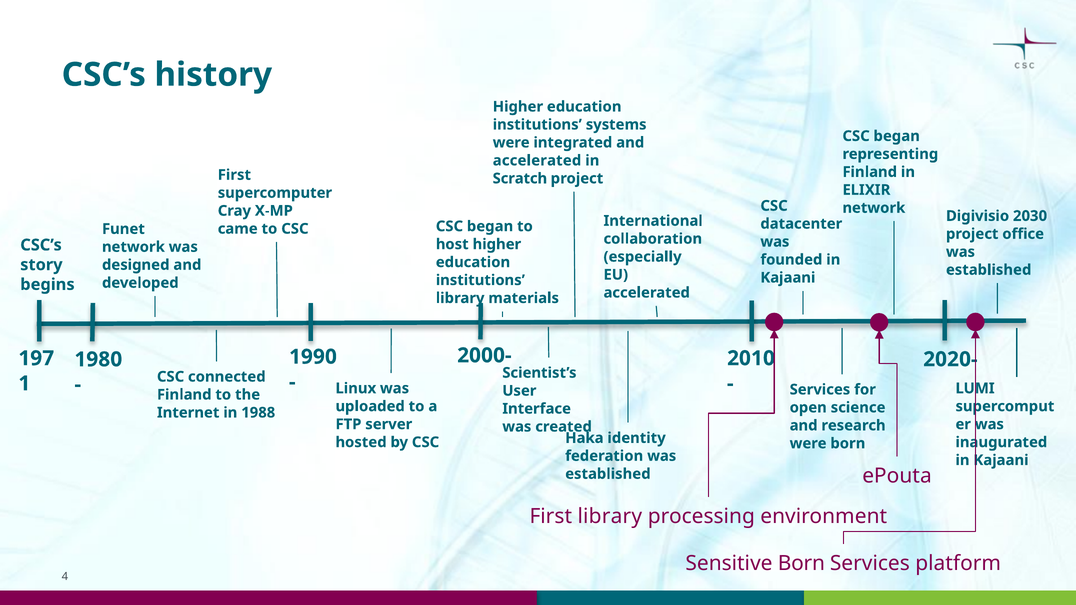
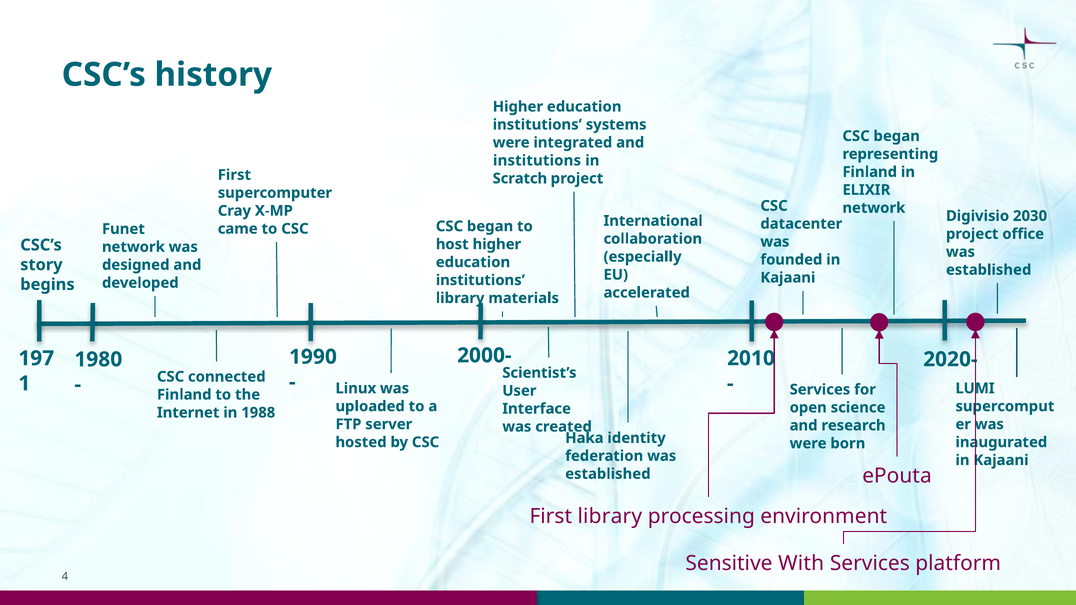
accelerated: accelerated -> institutions (537, 161)
Sensitive Born: Born -> With (801, 564)
